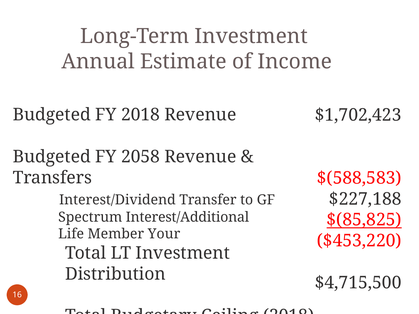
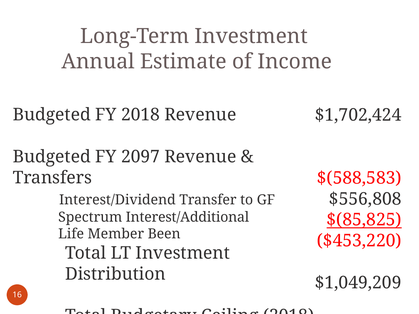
$1,702,423: $1,702,423 -> $1,702,424 (358, 115)
2058: 2058 -> 2097 (141, 157)
$227,188: $227,188 -> $556,808 (365, 199)
Your: Your -> Been (164, 234)
$4,715,500: $4,715,500 -> $1,049,209 (358, 283)
